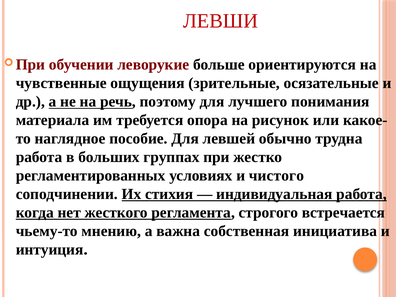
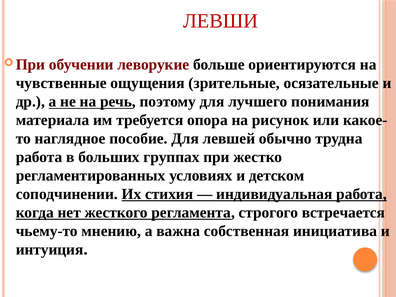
чистого: чистого -> детском (277, 175)
